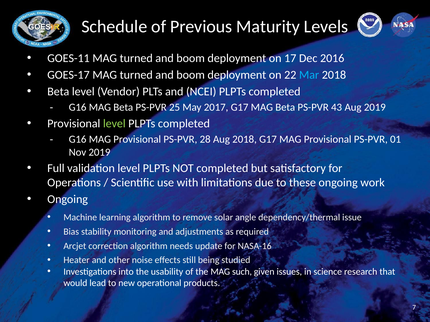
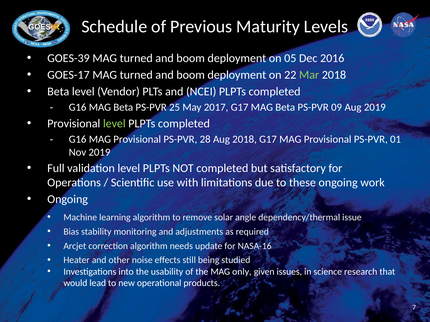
GOES-11: GOES-11 -> GOES-39 (68, 58)
17: 17 -> 05 (290, 58)
Mar colour: light blue -> light green (309, 75)
43: 43 -> 09 (337, 108)
such: such -> only (242, 272)
